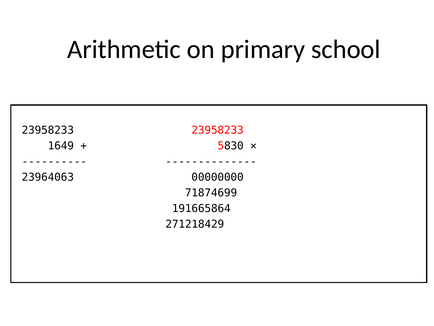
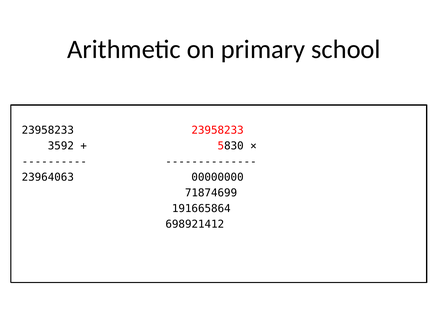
1649: 1649 -> 3592 (61, 146)
271218429: 271218429 -> 698921412 (195, 224)
